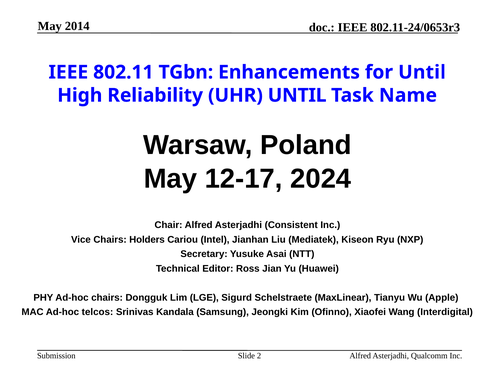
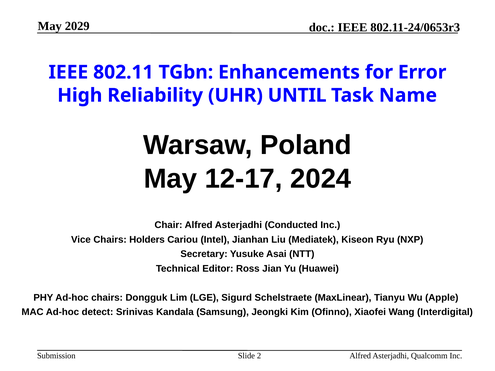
2014: 2014 -> 2029 (77, 26)
for Until: Until -> Error (422, 72)
Consistent: Consistent -> Conducted (291, 225)
telcos: telcos -> detect (98, 312)
